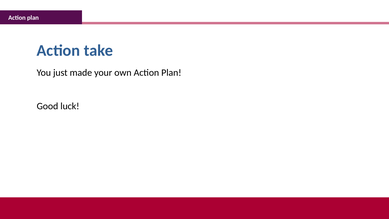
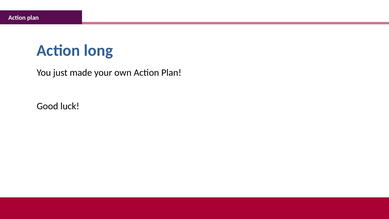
take: take -> long (98, 50)
